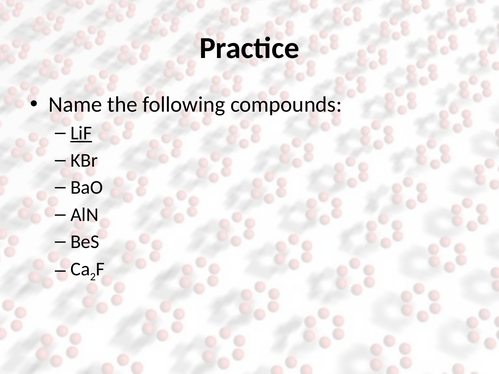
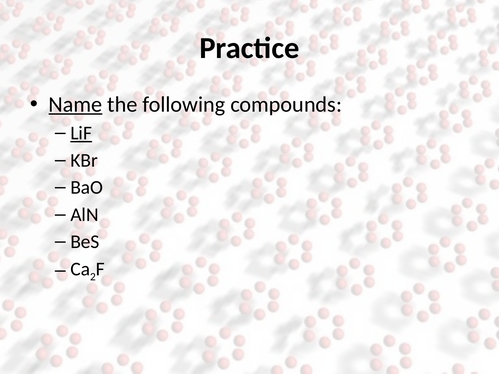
Name underline: none -> present (75, 105)
